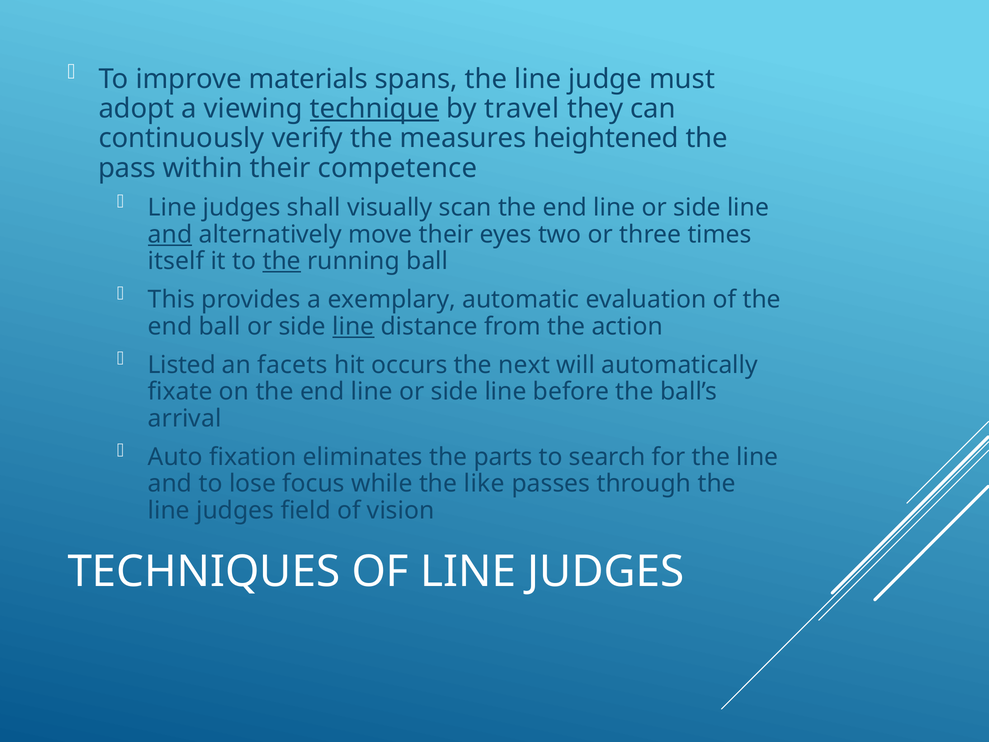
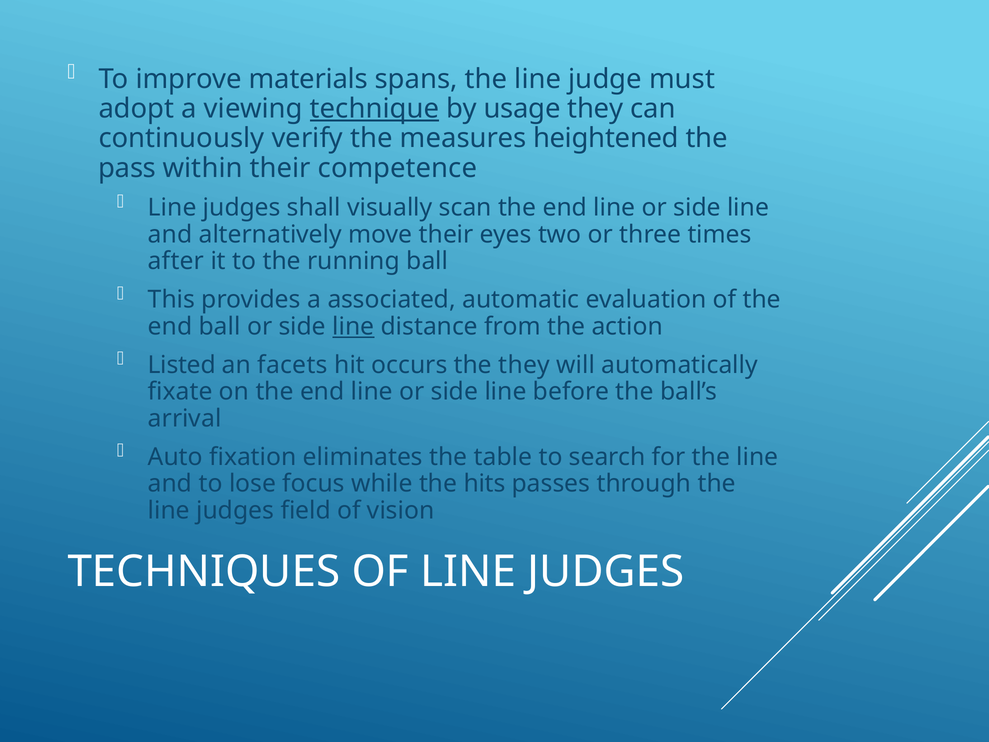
travel: travel -> usage (522, 109)
and underline: present -> none (170, 234)
itself: itself -> after (176, 261)
the underline: present -> none (282, 261)
exemplary: exemplary -> associated (392, 300)
the next: next -> they (524, 365)
parts: parts -> table (503, 457)
like: like -> hits (485, 484)
